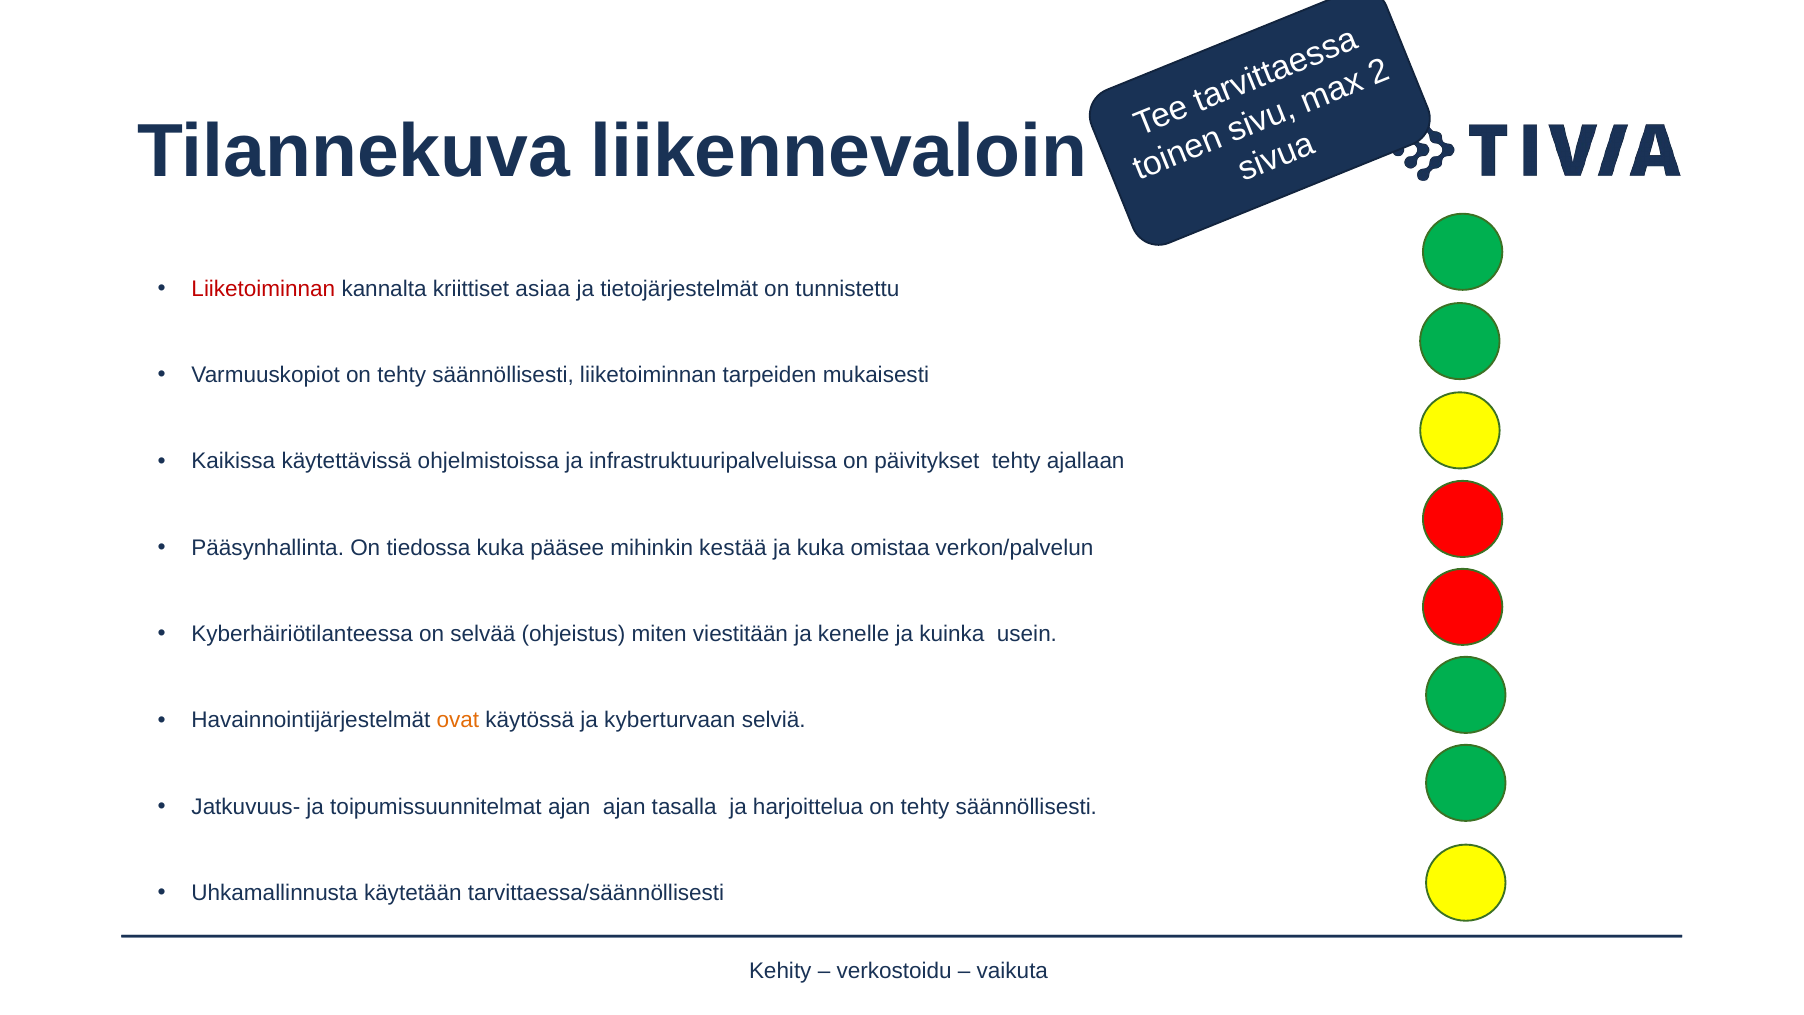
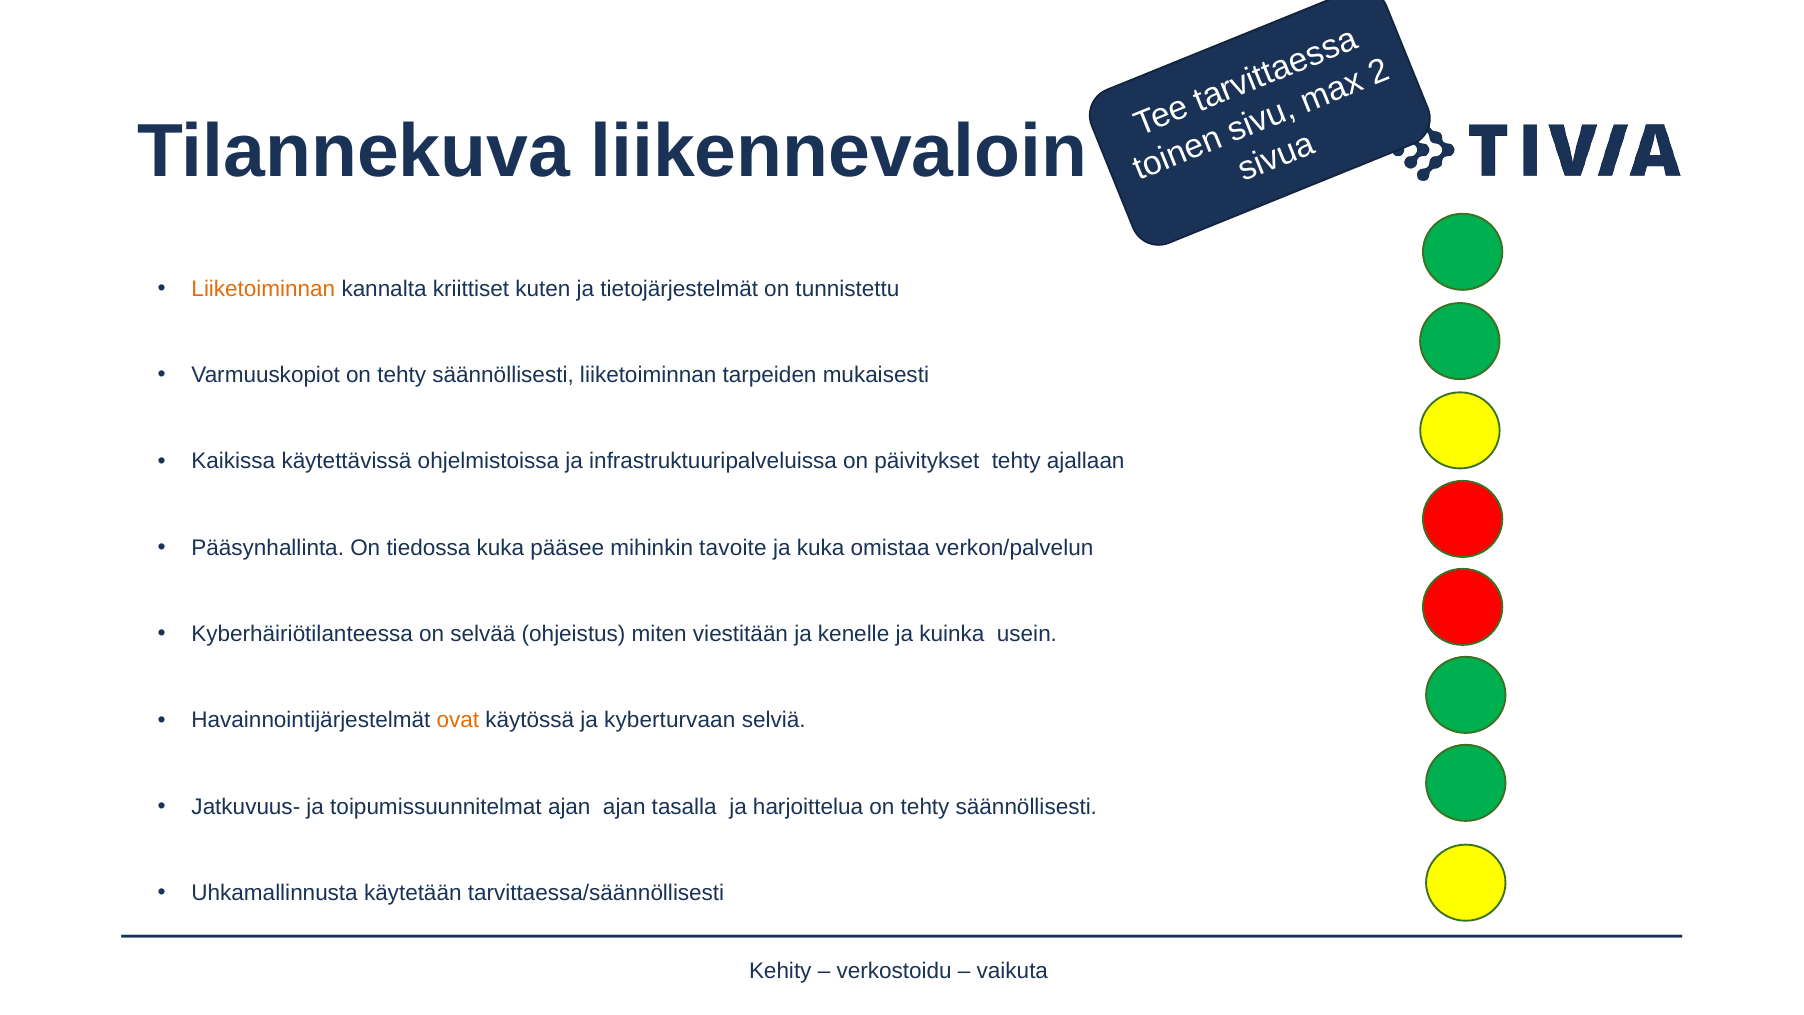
Liiketoiminnan colour: red -> orange (263, 289)
asiaa: asiaa -> kuten (543, 289)
kestää: kestää -> tavoite (733, 548)
